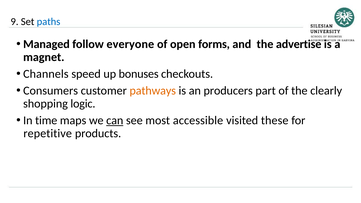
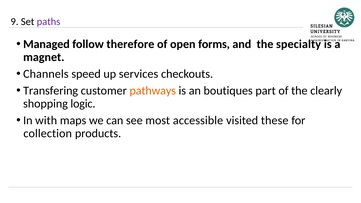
paths colour: blue -> purple (49, 22)
everyone: everyone -> therefore (130, 44)
advertise: advertise -> specialty (299, 44)
bonuses: bonuses -> services (139, 74)
Consumers: Consumers -> Transfering (51, 91)
producers: producers -> boutiques (228, 91)
time: time -> with (46, 120)
can underline: present -> none (115, 120)
repetitive: repetitive -> collection (48, 133)
